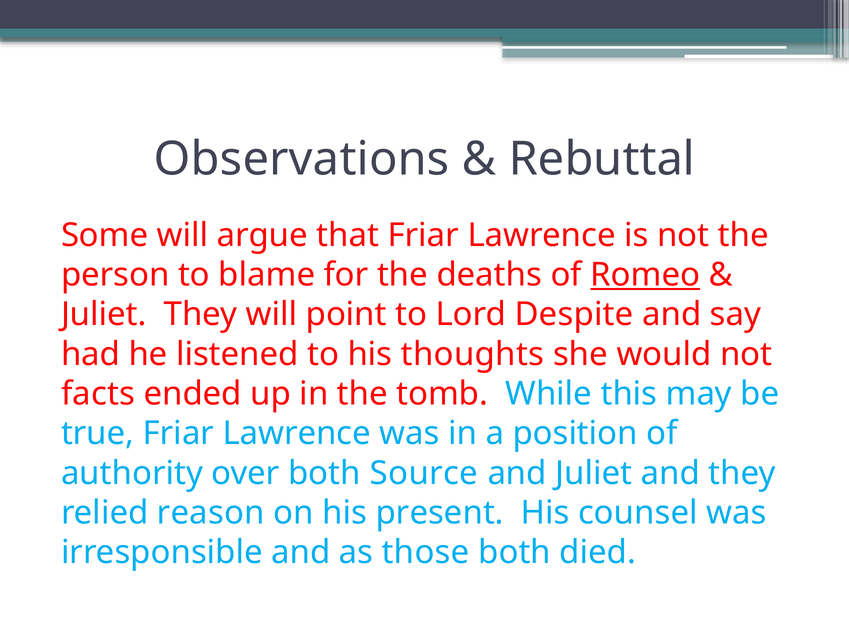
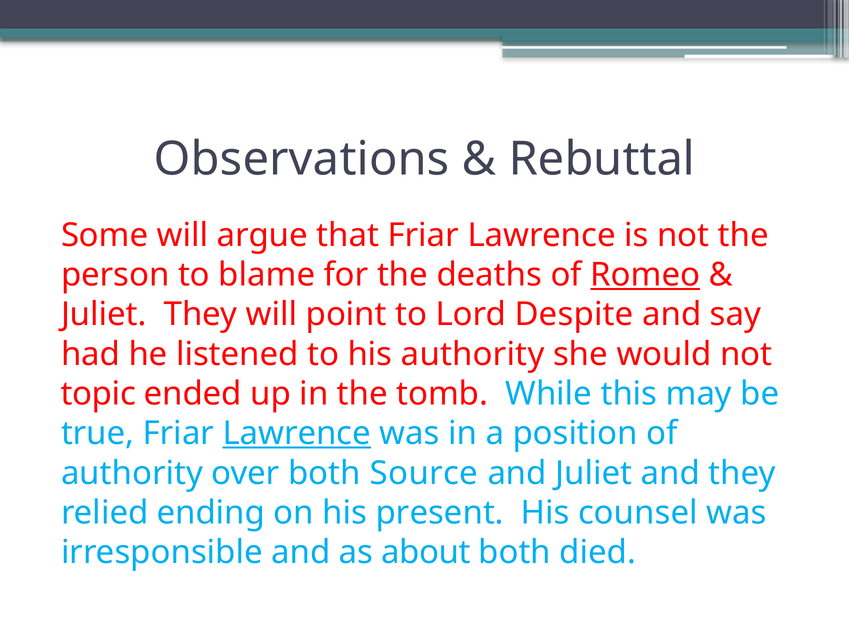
his thoughts: thoughts -> authority (473, 354)
facts: facts -> topic (98, 394)
Lawrence underline: none -> present (297, 433)
reason: reason -> ending (211, 513)
those: those -> about (426, 552)
